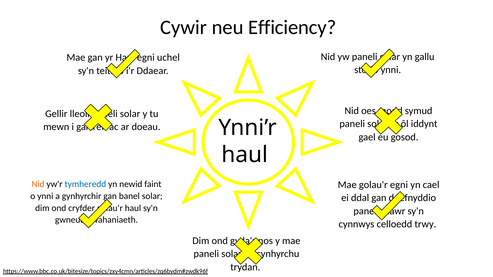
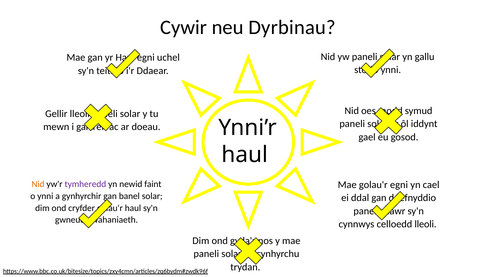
Efficiency: Efficiency -> Dyrbinau (292, 28)
tymheredd colour: blue -> purple (85, 184)
celloedd trwy: trwy -> lleoli (425, 224)
